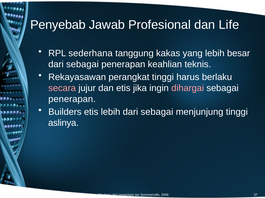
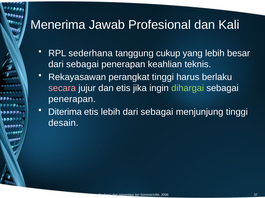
Penyebab: Penyebab -> Menerima (58, 25)
Life: Life -> Kali (229, 25)
kakas: kakas -> cukup (168, 53)
dihargai colour: pink -> light green (188, 88)
Builders: Builders -> Diterima (65, 112)
aslinya: aslinya -> desain (63, 123)
